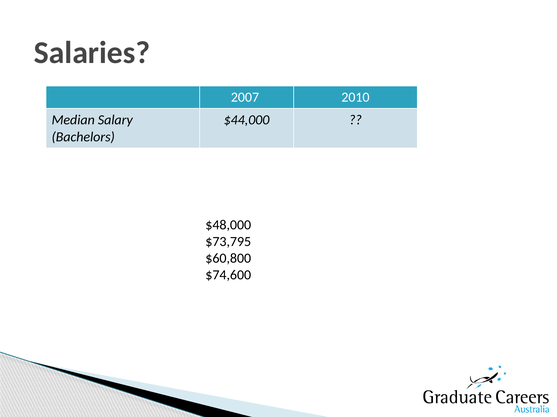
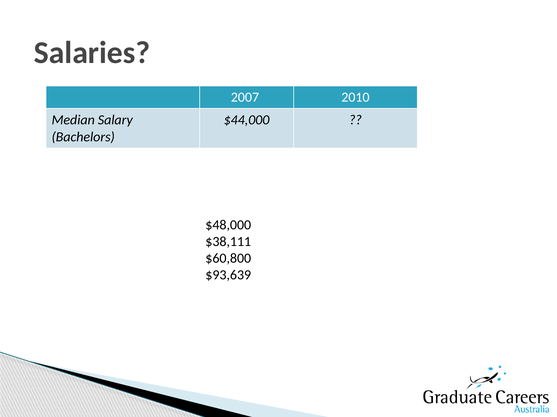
$73,795: $73,795 -> $38,111 (228, 242)
$74,600: $74,600 -> $93,639 (228, 275)
